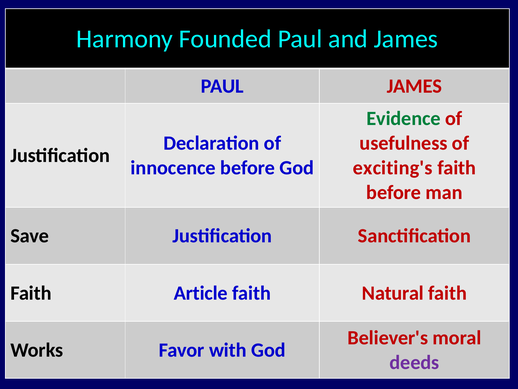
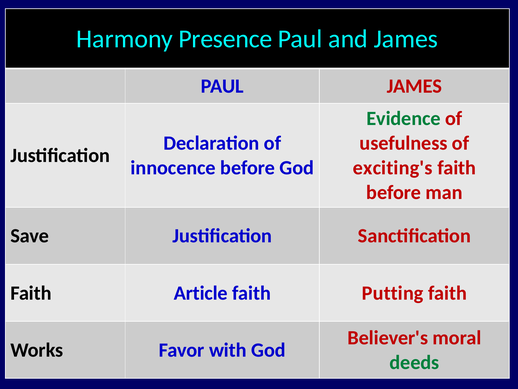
Founded: Founded -> Presence (225, 39)
Natural: Natural -> Putting (393, 293)
deeds colour: purple -> green (414, 362)
